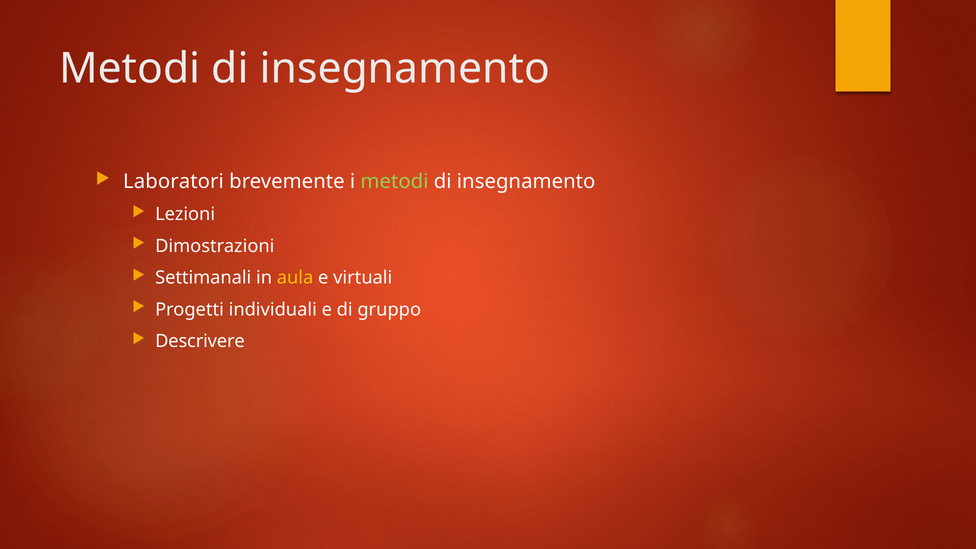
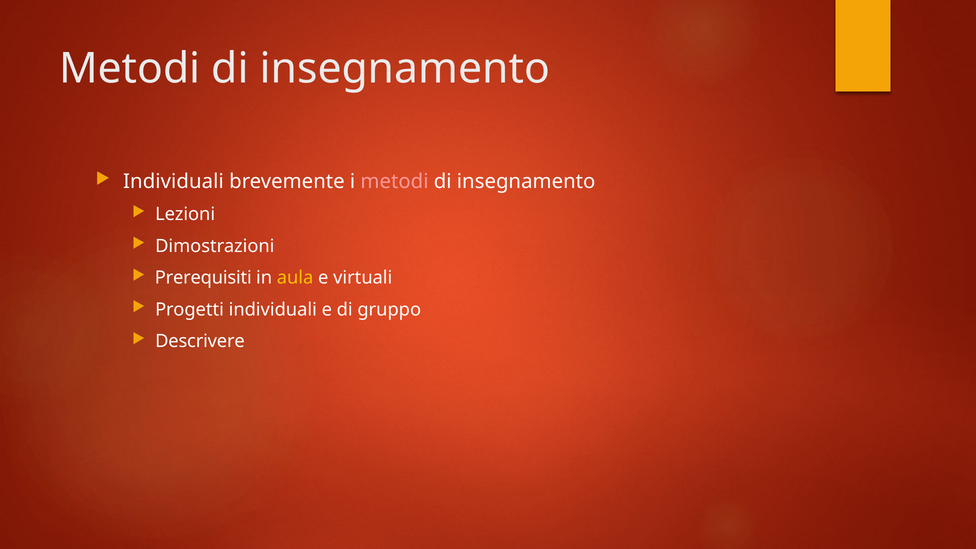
Laboratori: Laboratori -> Individuali (173, 182)
metodi colour: light green -> pink (395, 182)
Settimanali: Settimanali -> Prerequisiti (203, 278)
